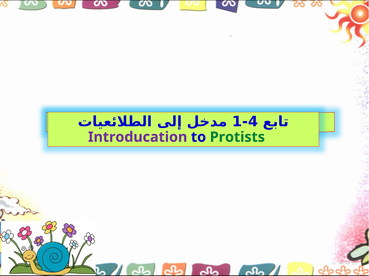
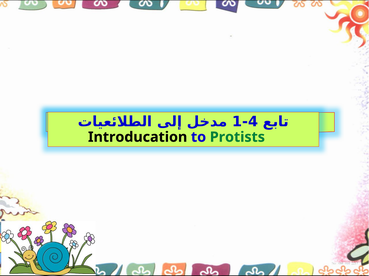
Introducation colour: purple -> black (138, 137)
